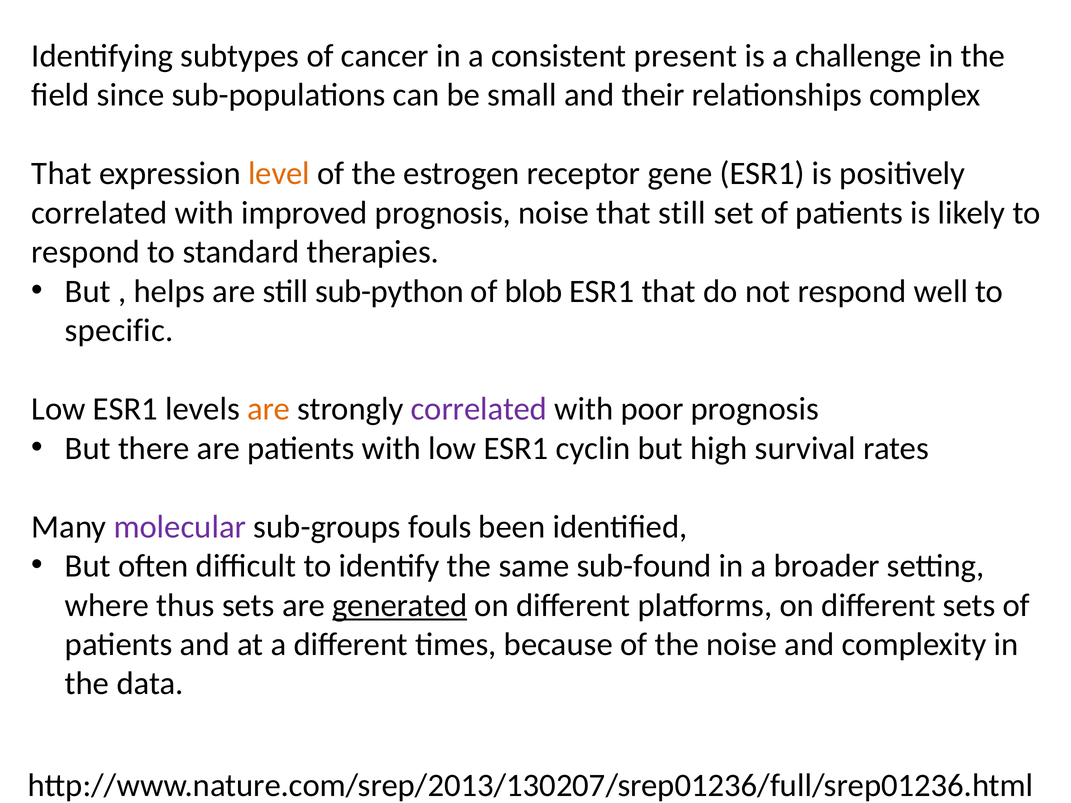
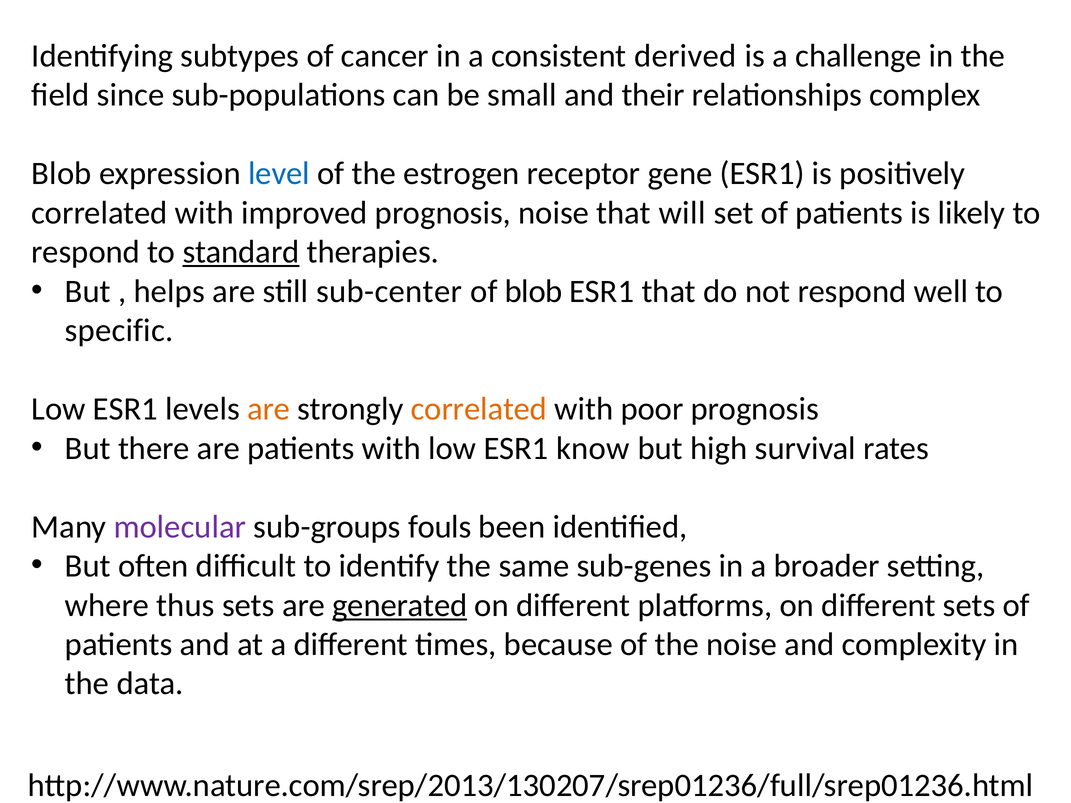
present: present -> derived (685, 56)
That: That -> Blob (62, 174)
level colour: orange -> blue (279, 174)
that still: still -> will (682, 213)
standard underline: none -> present (241, 252)
sub-python: sub-python -> sub-center (389, 291)
correlated colour: purple -> orange (479, 409)
cyclin: cyclin -> know (593, 448)
sub-found: sub-found -> sub-genes (644, 566)
